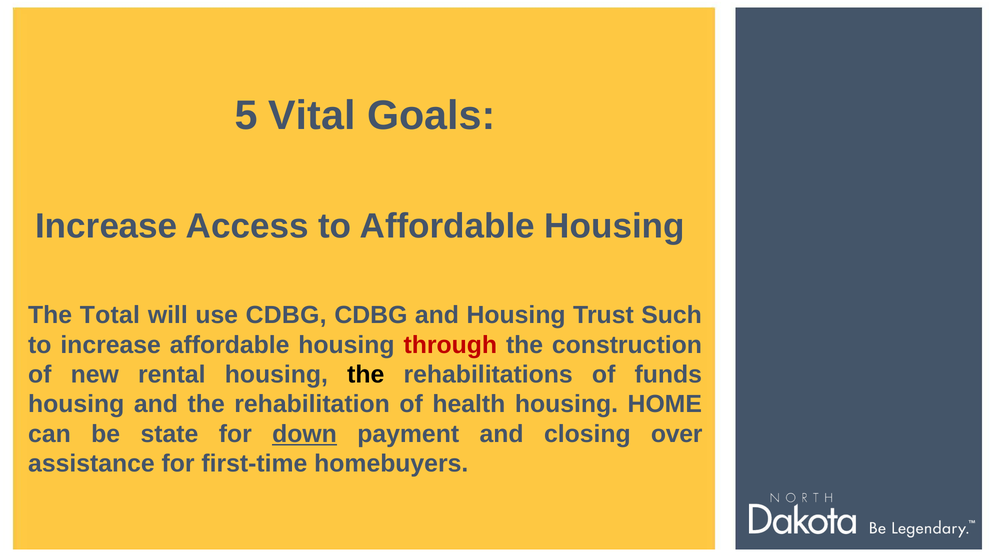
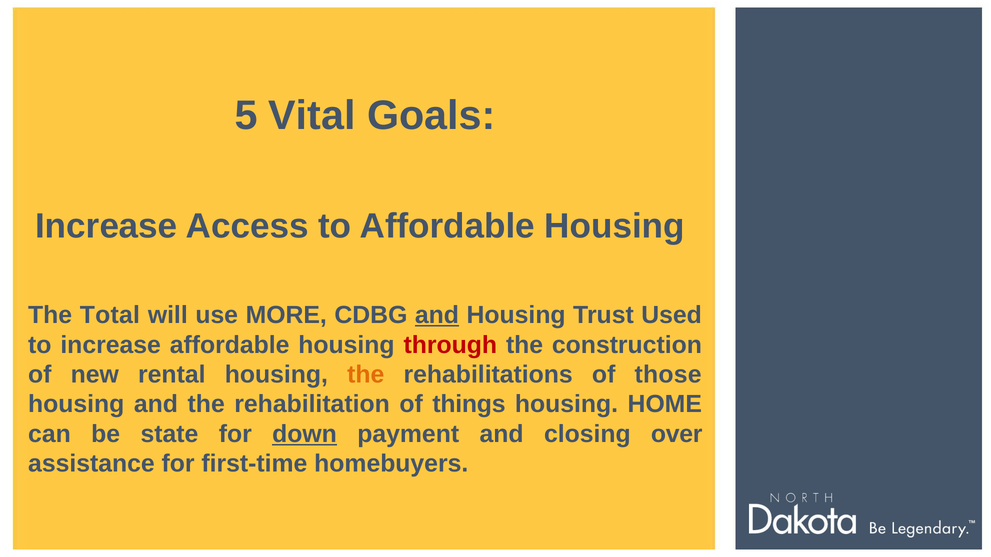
use CDBG: CDBG -> MORE (286, 315)
and underline: none -> present (437, 315)
Such: Such -> Used (672, 315)
the colour: black -> orange (366, 375)
funds: funds -> those (668, 375)
health: health -> things (469, 405)
